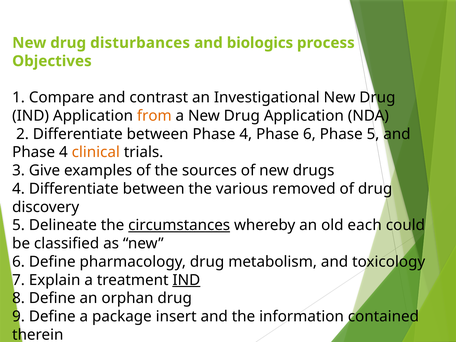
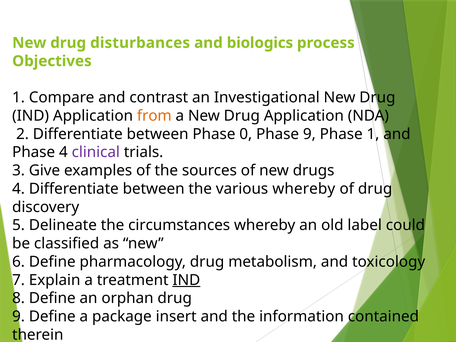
between Phase 4: 4 -> 0 (246, 134)
Phase 6: 6 -> 9 (309, 134)
Phase 5: 5 -> 1 (373, 134)
clinical colour: orange -> purple (96, 152)
various removed: removed -> whereby (304, 189)
circumstances underline: present -> none (179, 225)
each: each -> label (365, 225)
